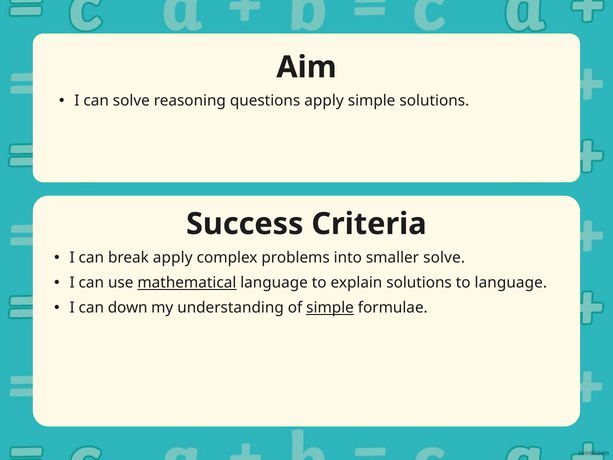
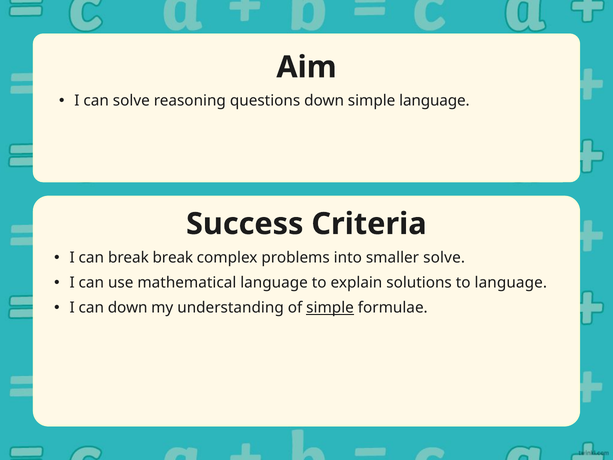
questions apply: apply -> down (324, 101)
simple solutions: solutions -> language (434, 101)
break apply: apply -> break (173, 257)
mathematical underline: present -> none (187, 283)
